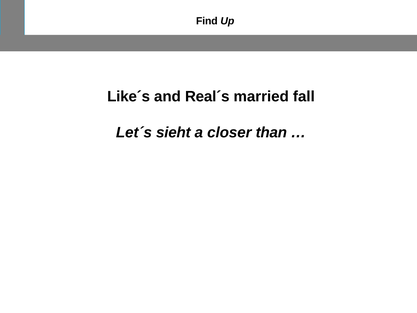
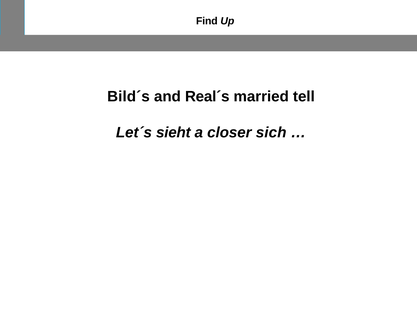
Like´s: Like´s -> Bild´s (128, 96)
fall: fall -> tell (304, 96)
than: than -> sich (271, 132)
